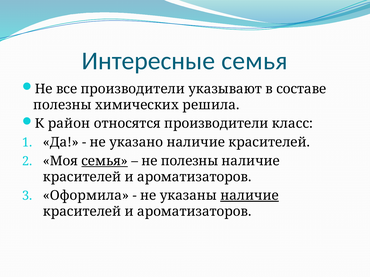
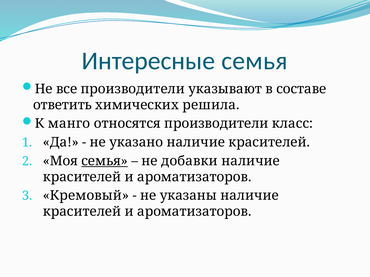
полезны: полезны -> ответить (63, 105)
район: район -> манго (69, 124)
не полезны: полезны -> добавки (189, 161)
Оформила: Оформила -> Кремовый (86, 196)
наличие underline: present -> none (250, 196)
